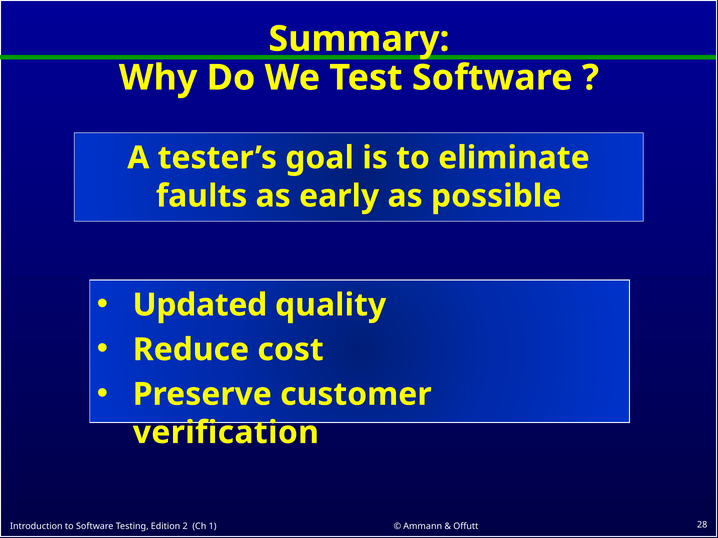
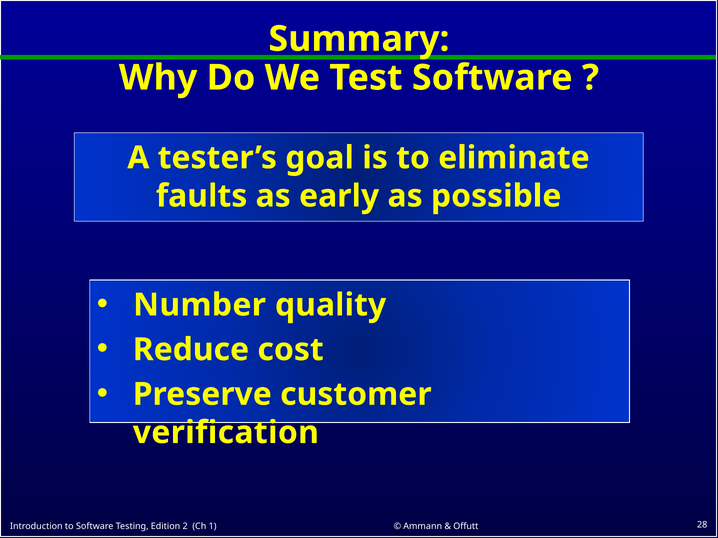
Updated: Updated -> Number (200, 305)
